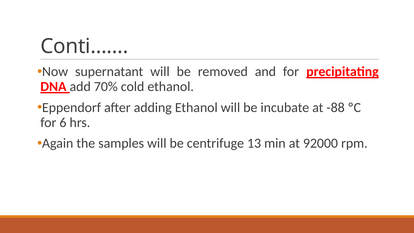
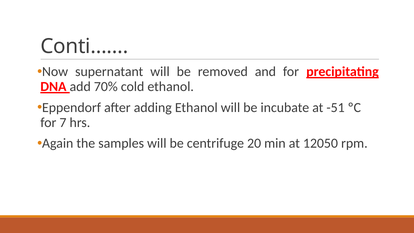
-88: -88 -> -51 (336, 107)
6: 6 -> 7 (63, 122)
13: 13 -> 20 (254, 143)
92000: 92000 -> 12050 (320, 143)
